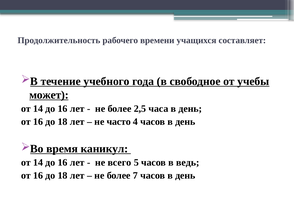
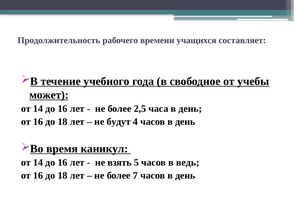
часто: часто -> будут (119, 122)
всего: всего -> взять (120, 163)
